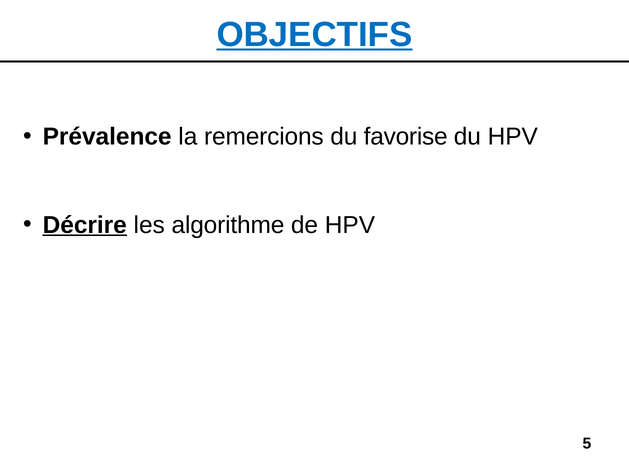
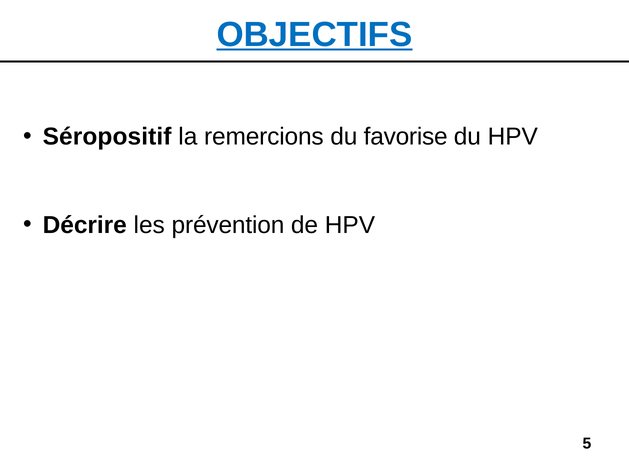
Prévalence: Prévalence -> Séropositif (107, 137)
Décrire underline: present -> none (85, 225)
algorithme: algorithme -> prévention (228, 225)
